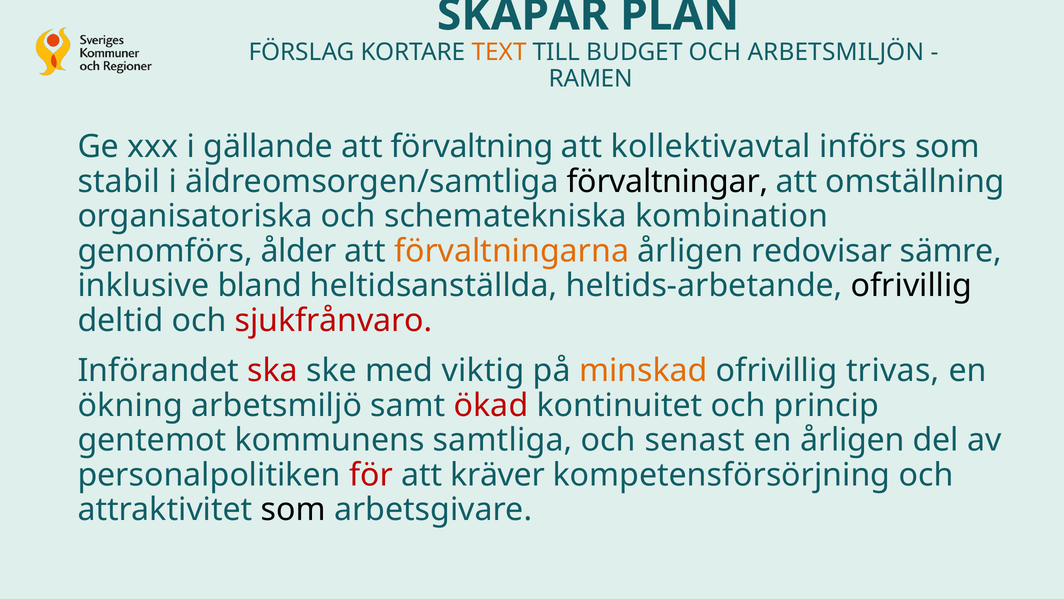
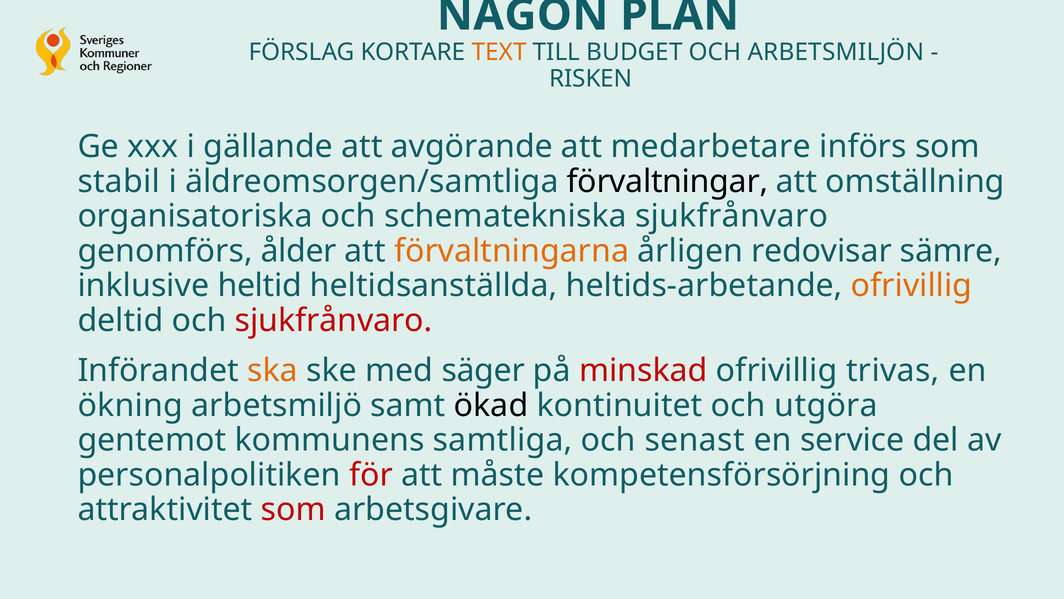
SKAPAR: SKAPAR -> NÅGON (523, 15)
RAMEN: RAMEN -> RISKEN (591, 78)
förvaltning: förvaltning -> avgörande (472, 147)
kollektivavtal: kollektivavtal -> medarbetare (711, 147)
schematekniska kombination: kombination -> sjukfrånvaro (732, 216)
bland: bland -> heltid (260, 285)
ofrivillig colour: black -> orange (912, 285)
ska colour: red -> orange (273, 370)
viktig: viktig -> säger (483, 370)
minskad colour: orange -> red (643, 370)
ökad colour: red -> black (491, 405)
princip: princip -> utgöra (826, 405)
en årligen: årligen -> service (852, 440)
kräver: kräver -> måste (497, 475)
som colour: black -> red (293, 509)
